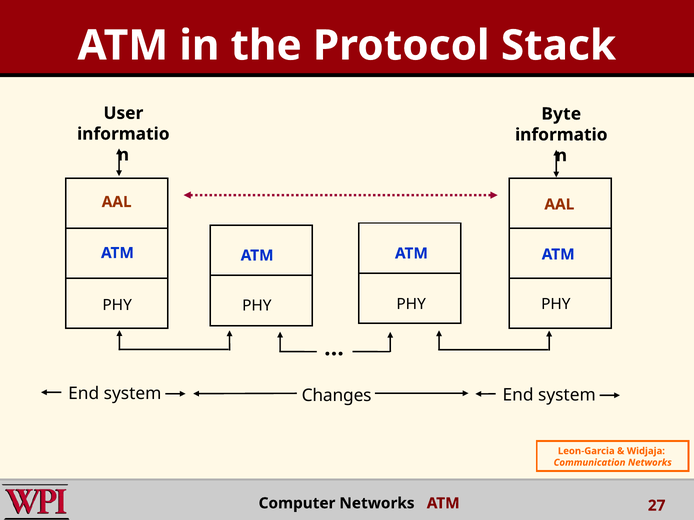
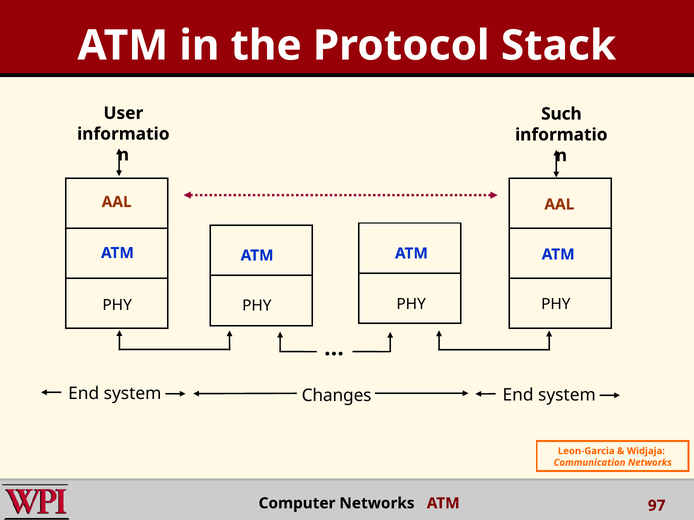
Byte: Byte -> Such (561, 114)
27: 27 -> 97 (657, 506)
